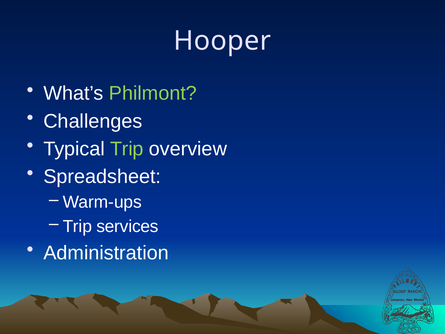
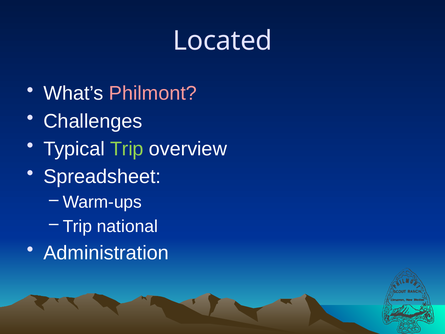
Hooper: Hooper -> Located (223, 41)
Philmont colour: light green -> pink (153, 93)
services: services -> national (127, 226)
